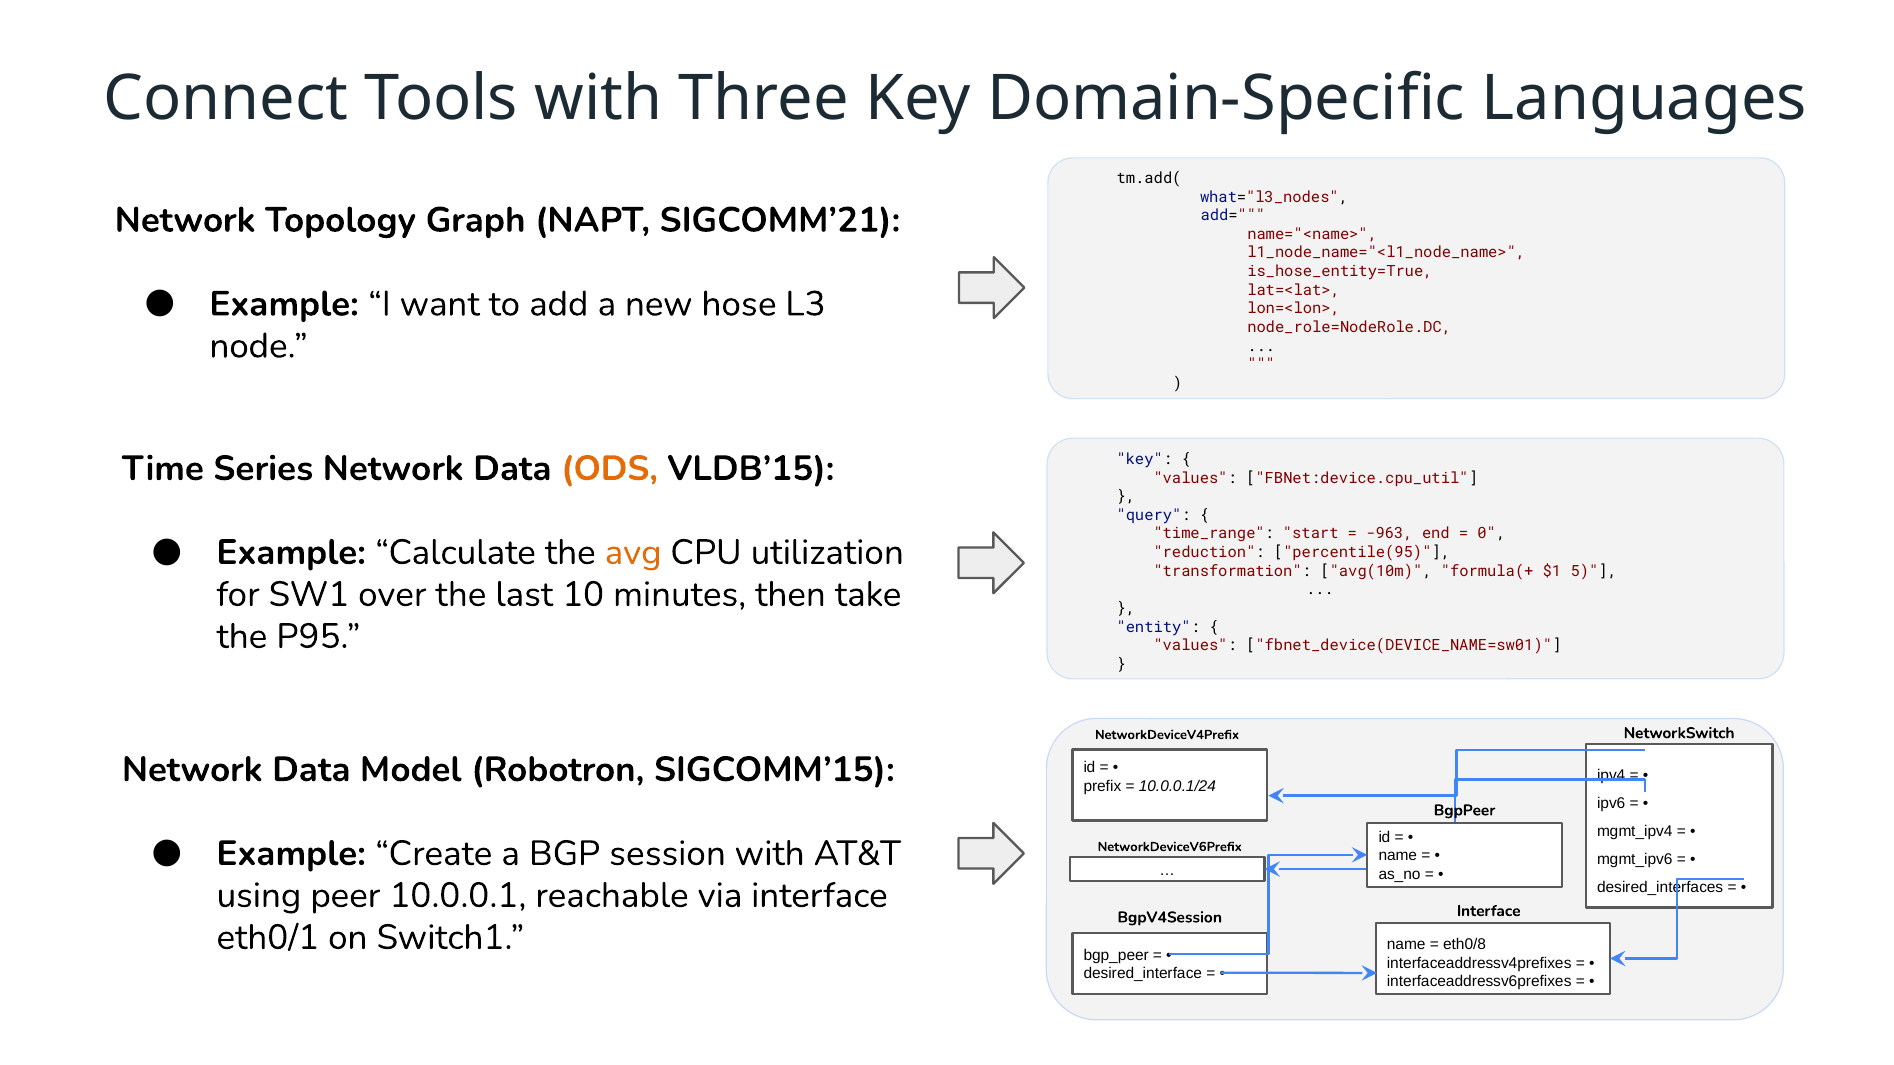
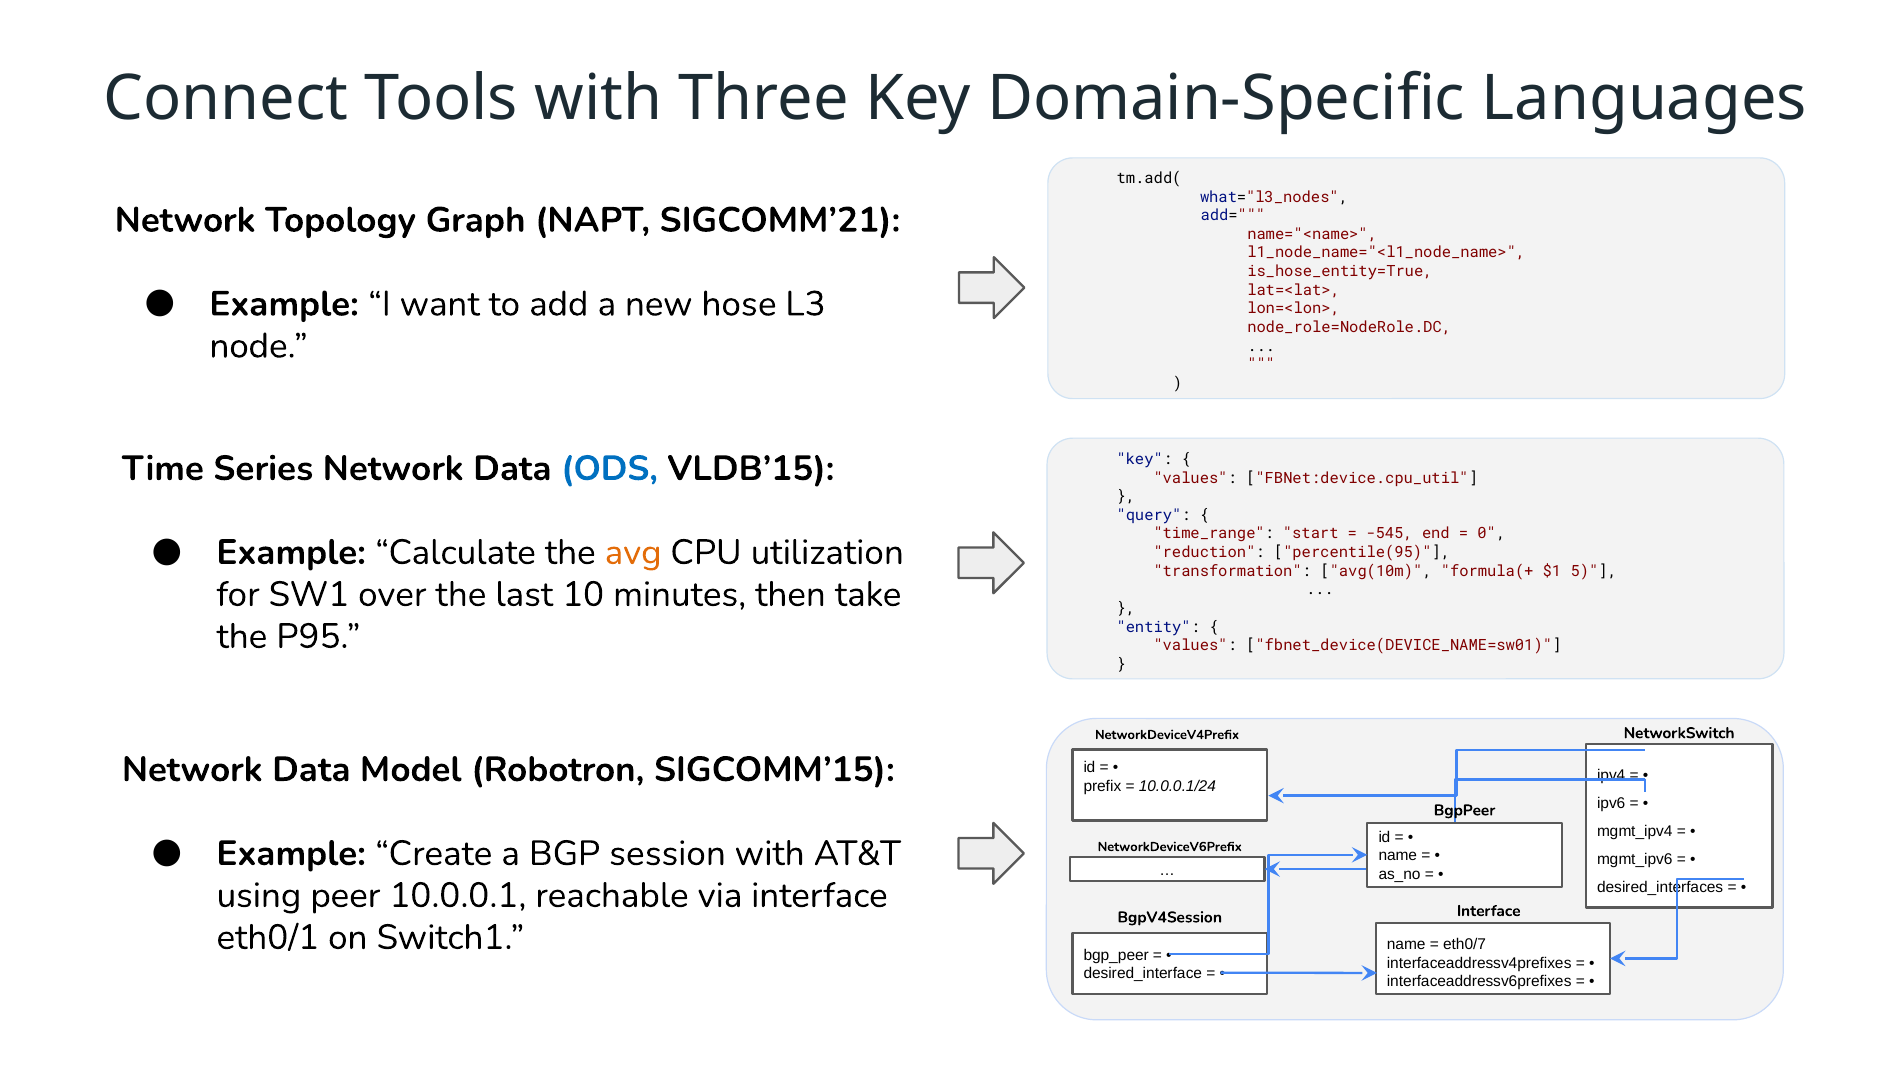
ODS colour: orange -> blue (609, 469)
-963: -963 -> -545 (1389, 534)
eth0/8: eth0/8 -> eth0/7 (1465, 945)
